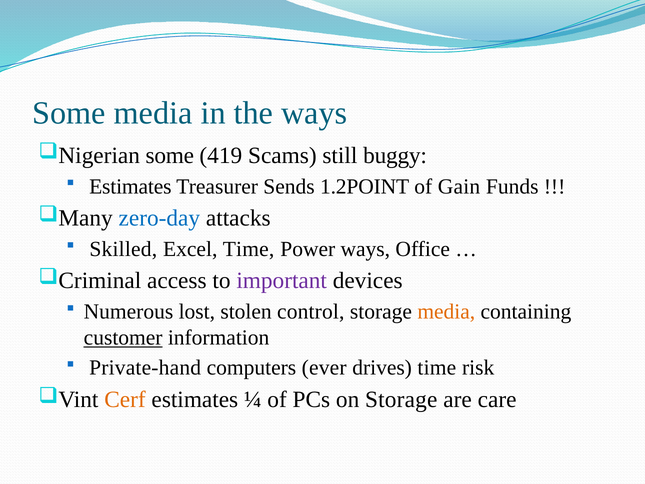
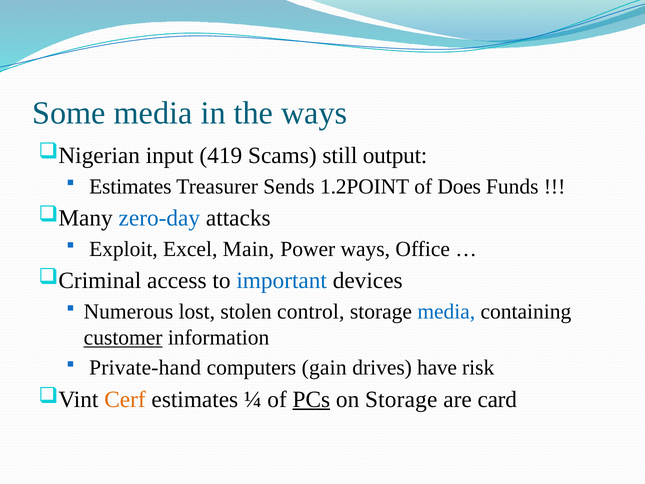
some: some -> input (170, 155)
buggy: buggy -> output (395, 155)
Gain: Gain -> Does (459, 186)
Skilled: Skilled -> Exploit (123, 249)
Excel Time: Time -> Main (249, 249)
important colour: purple -> blue (282, 281)
media colour: orange -> blue (446, 312)
ever: ever -> gain (324, 368)
drives time: time -> have (437, 368)
PCs underline: none -> present (311, 399)
care: care -> card (497, 399)
